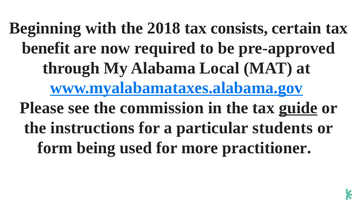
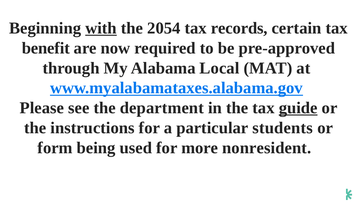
with underline: none -> present (101, 28)
2018: 2018 -> 2054 (164, 28)
consists: consists -> records (239, 28)
commission: commission -> department (162, 108)
practitioner: practitioner -> nonresident (267, 148)
